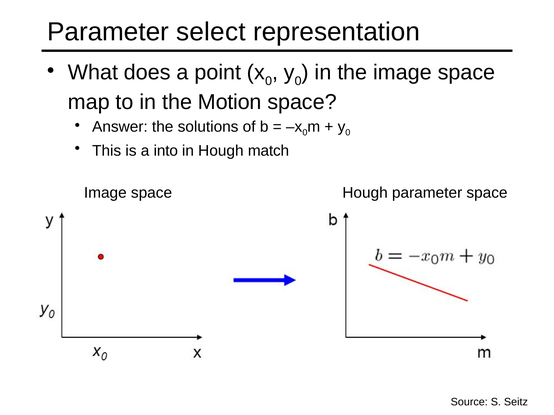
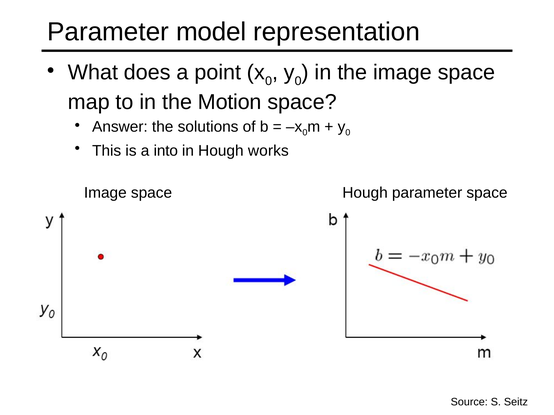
select: select -> model (211, 32)
match: match -> works (268, 151)
